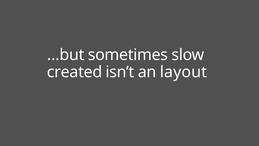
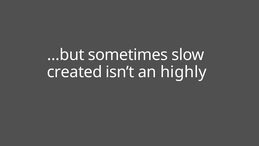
layout: layout -> highly (183, 72)
